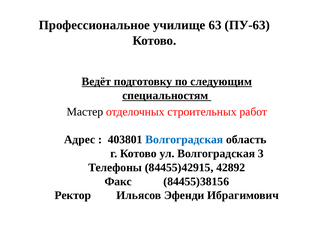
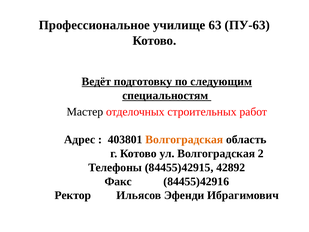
Волгоградская colour: blue -> orange (184, 140)
3: 3 -> 2 (261, 153)
84455)38156: 84455)38156 -> 84455)42916 (196, 181)
